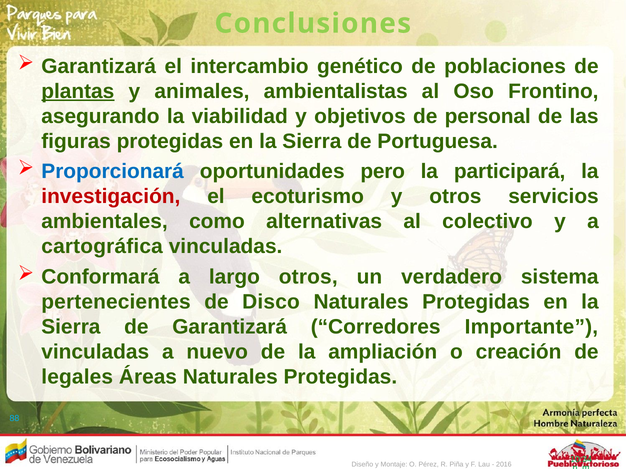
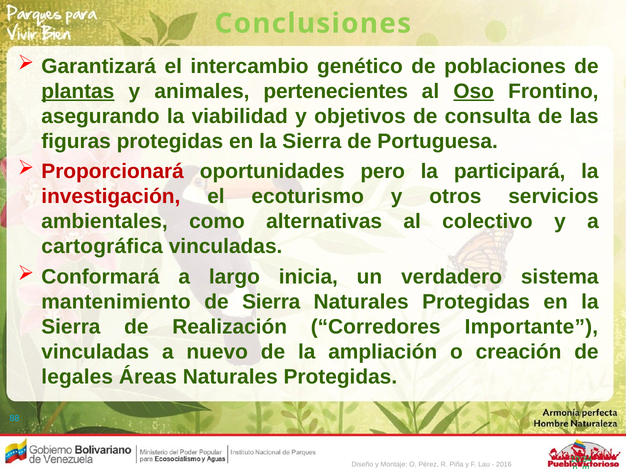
ambientalistas: ambientalistas -> pertenecientes (336, 91)
Oso underline: none -> present (474, 91)
personal: personal -> consulta (488, 116)
Proporcionará colour: blue -> red (113, 172)
largo otros: otros -> inicia (308, 277)
pertenecientes: pertenecientes -> mantenimiento (116, 302)
de Disco: Disco -> Sierra (271, 302)
de Garantizará: Garantizará -> Realización (230, 327)
